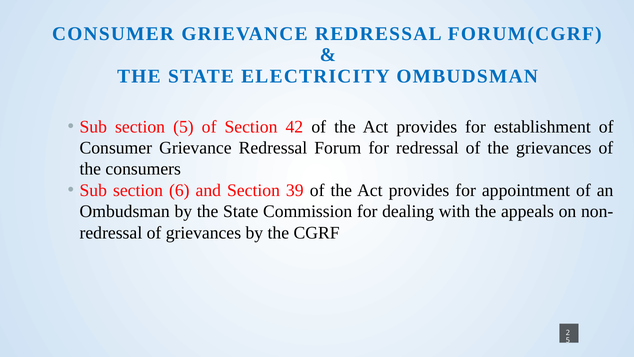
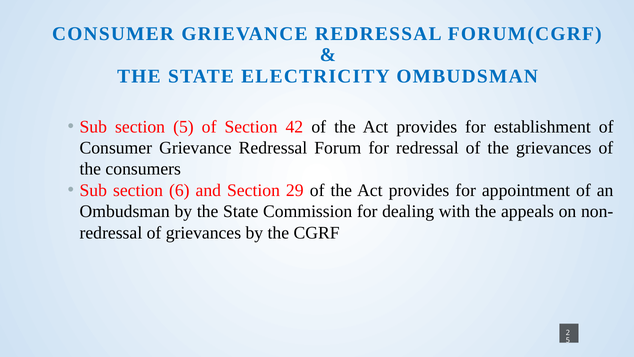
39: 39 -> 29 (295, 190)
